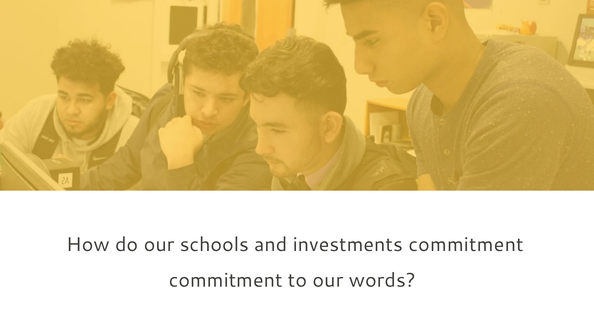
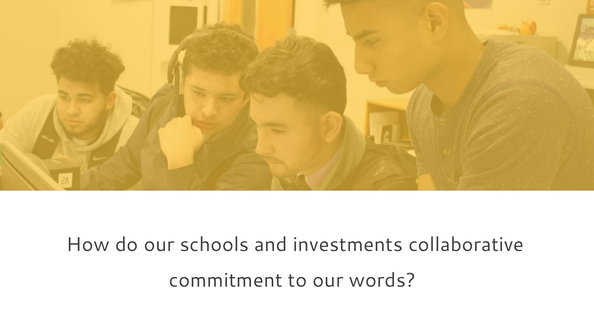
investments commitment: commitment -> collaborative (466, 245)
